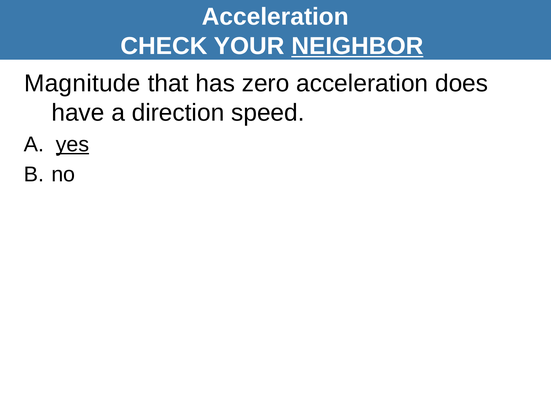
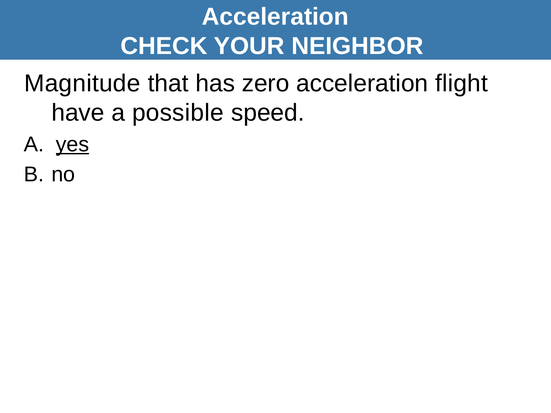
NEIGHBOR underline: present -> none (357, 46)
does: does -> flight (461, 83)
direction: direction -> possible (178, 113)
